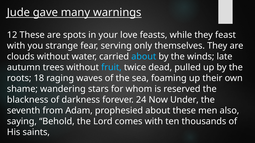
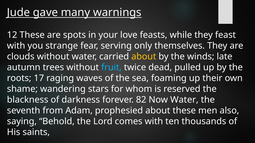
about colour: light blue -> yellow (144, 57)
18: 18 -> 17 (39, 78)
24: 24 -> 82 (141, 100)
Now Under: Under -> Water (184, 100)
